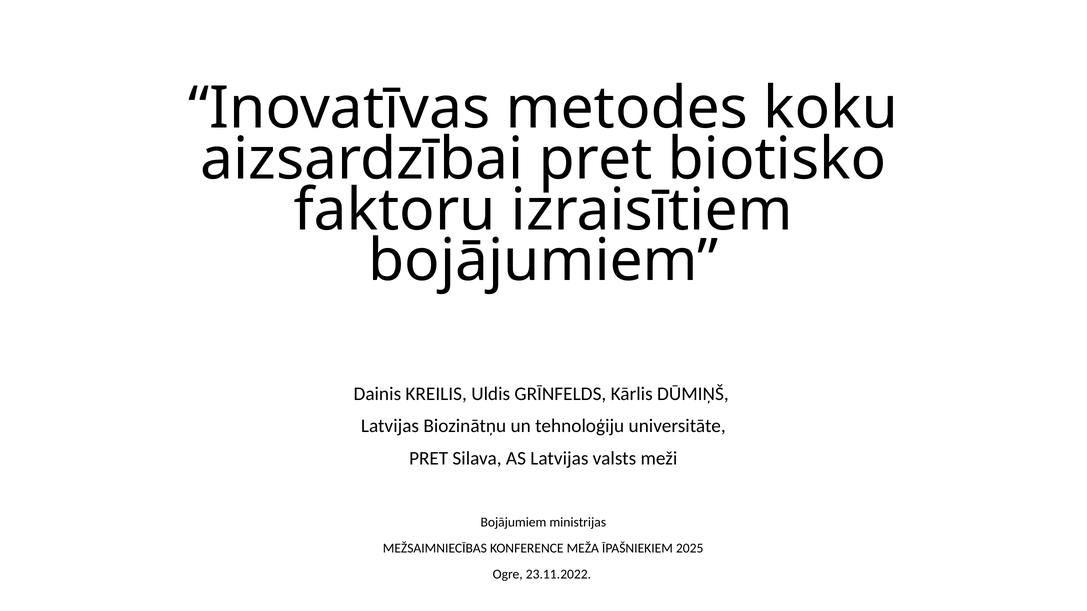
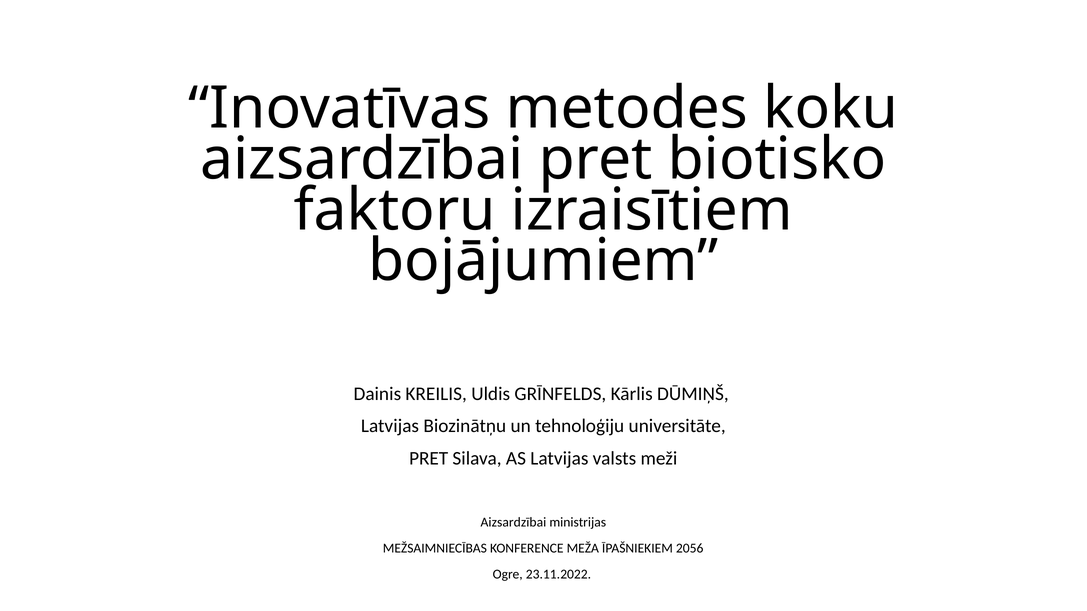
Bojājumiem: Bojājumiem -> Aizsardzībai (513, 523)
2025: 2025 -> 2056 (690, 549)
